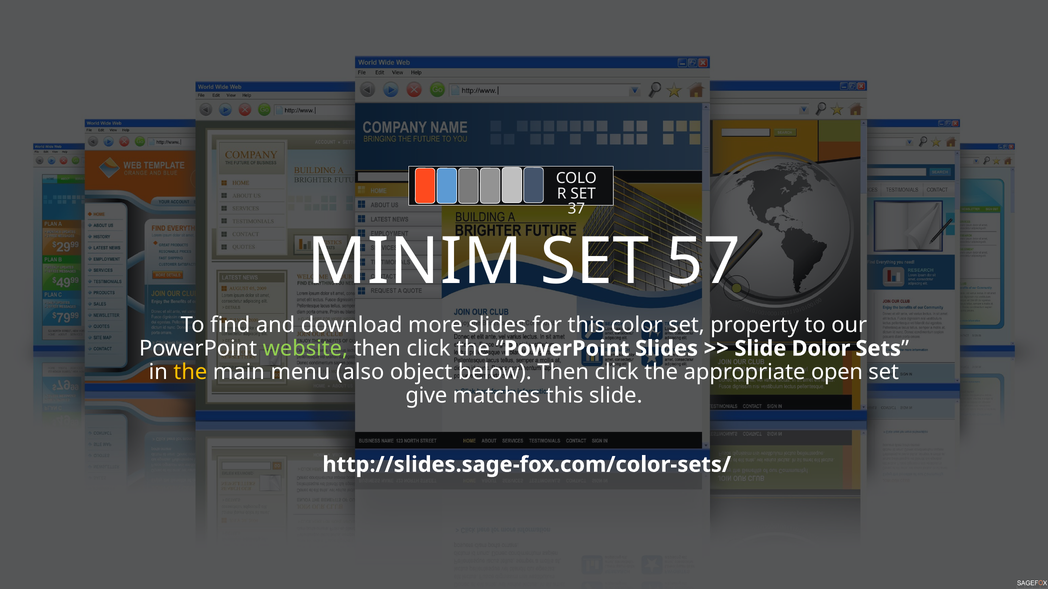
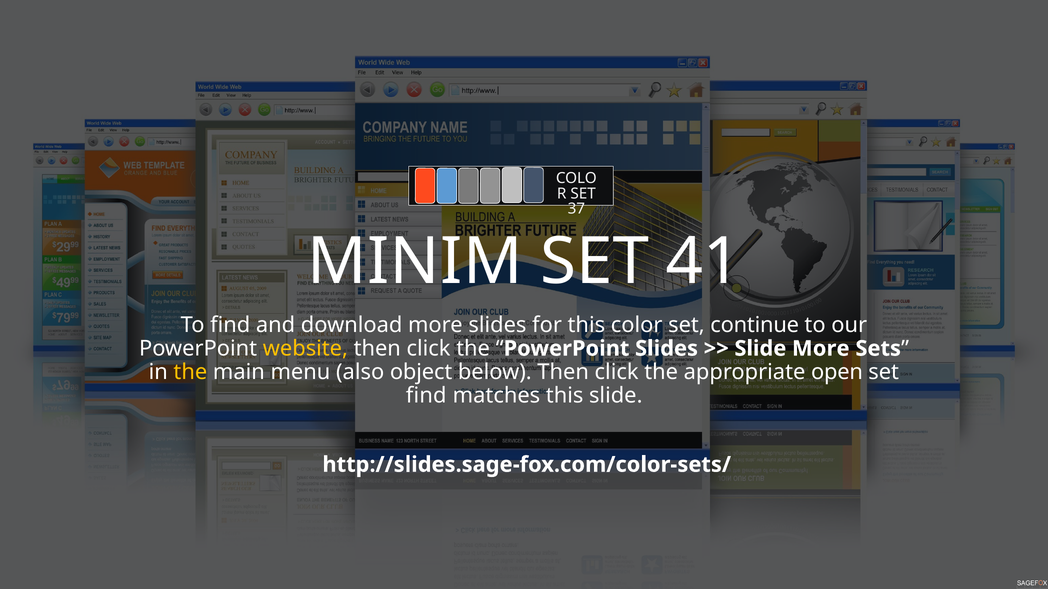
57: 57 -> 41 (703, 262)
property: property -> continue (755, 325)
website colour: light green -> yellow (305, 349)
Slide Dolor: Dolor -> More (821, 349)
give: give -> find (426, 396)
